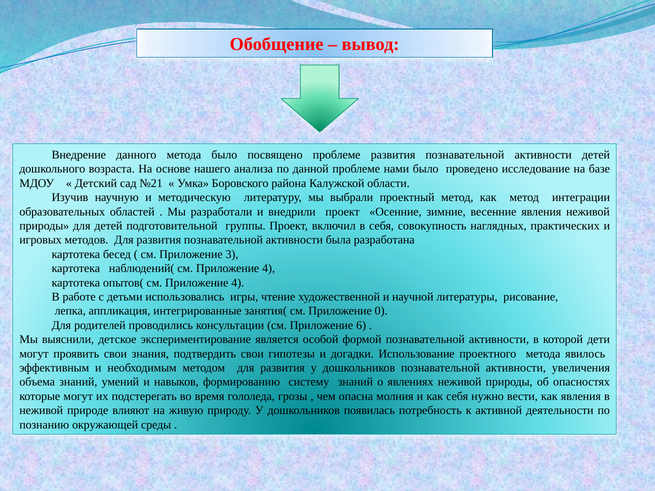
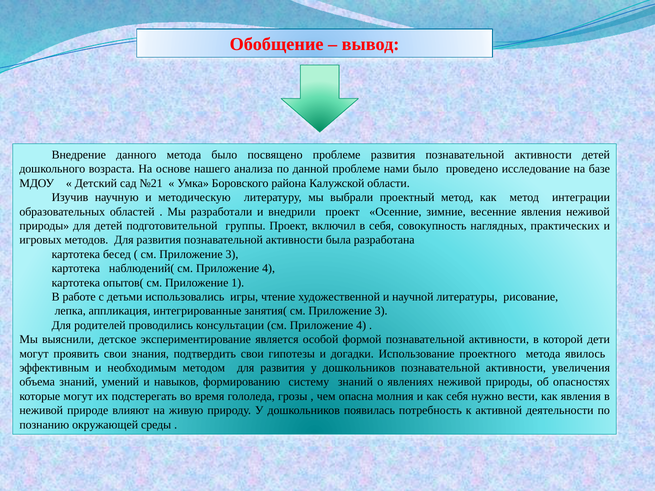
опытов( см Приложение 4: 4 -> 1 (238, 283)
занятия( см Приложение 0: 0 -> 3 (381, 311)
консультации см Приложение 6: 6 -> 4 (361, 325)
